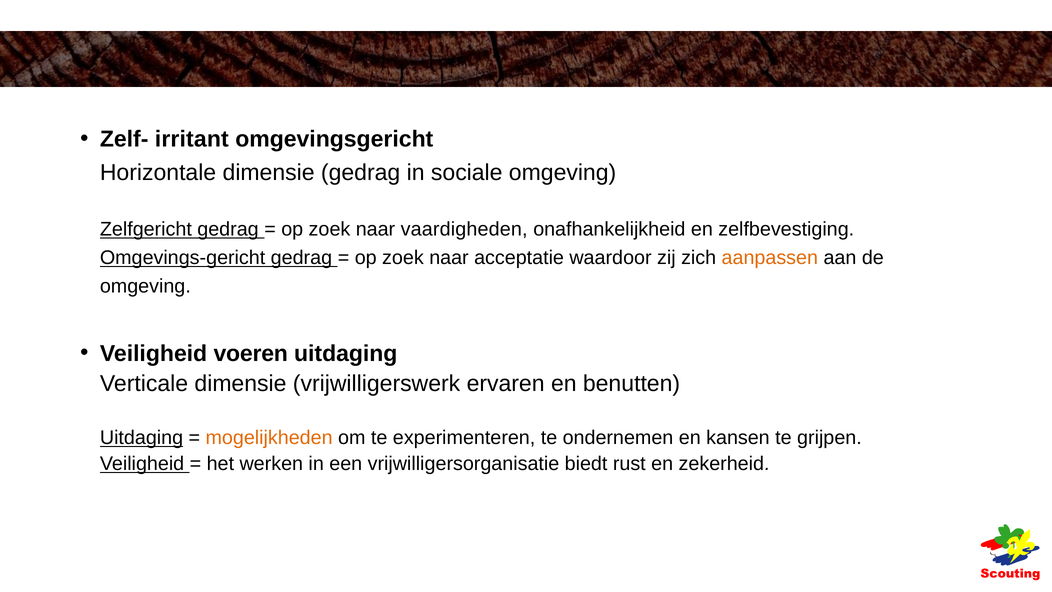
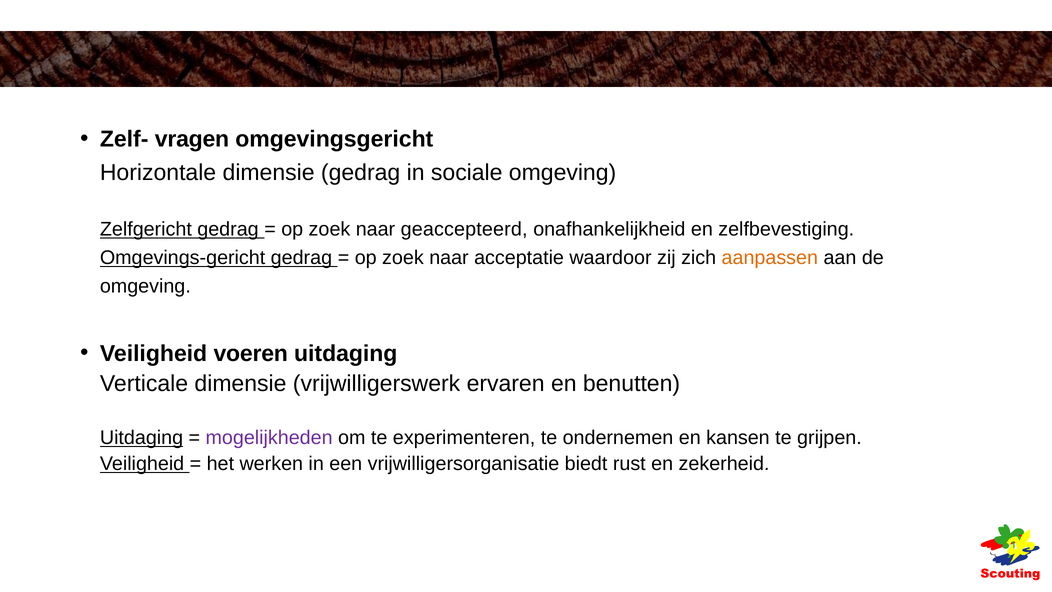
irritant: irritant -> vragen (192, 139)
vaardigheden: vaardigheden -> geaccepteerd (464, 229)
mogelijkheden colour: orange -> purple (269, 438)
